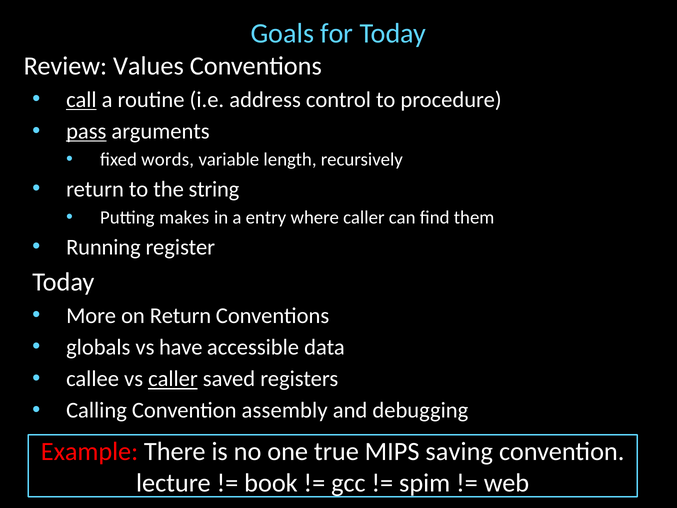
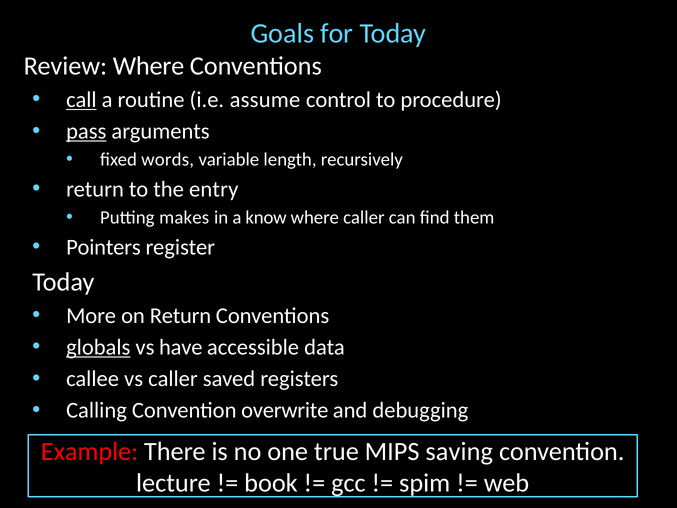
Review Values: Values -> Where (149, 66)
address: address -> assume (265, 100)
string: string -> entry (214, 189)
entry: entry -> know (266, 218)
Running: Running -> Pointers (103, 247)
globals underline: none -> present (98, 347)
caller underline: present -> none (173, 379)
assembly: assembly -> overwrite (285, 410)
